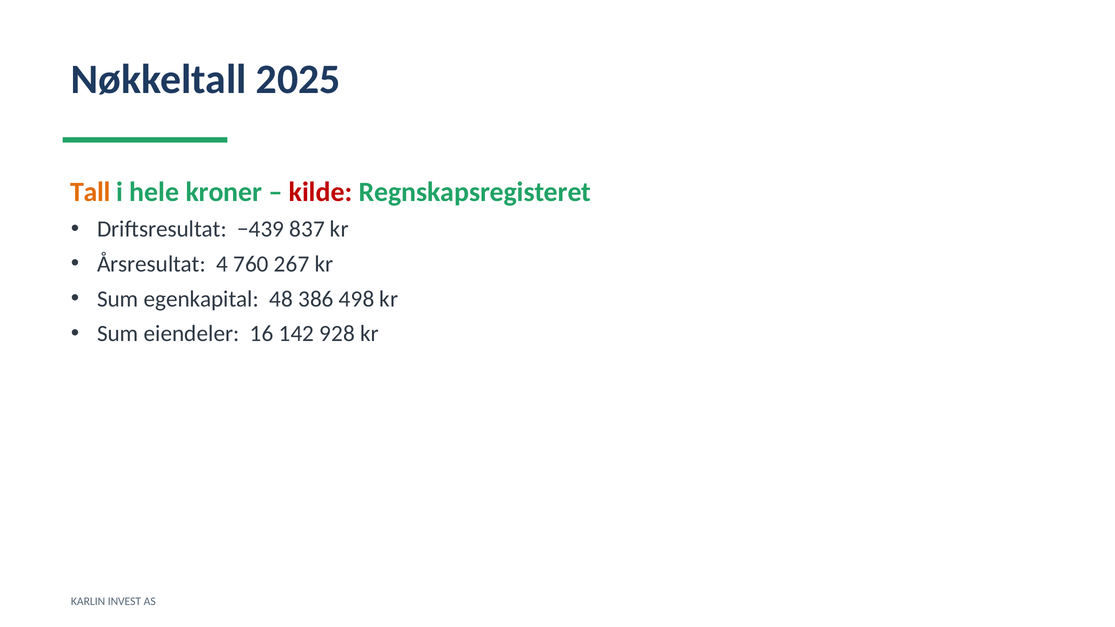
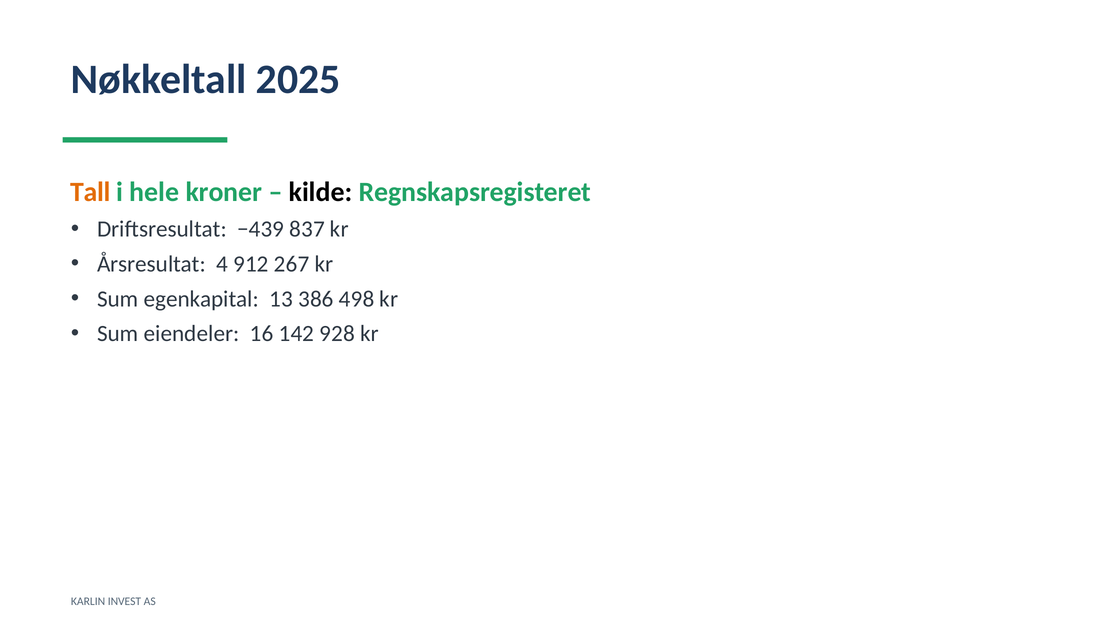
kilde colour: red -> black (321, 192)
760: 760 -> 912 (251, 264)
48: 48 -> 13 (281, 299)
